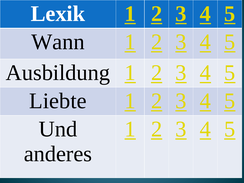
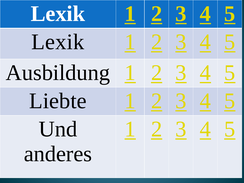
Wann: Wann -> Lexik (58, 42)
